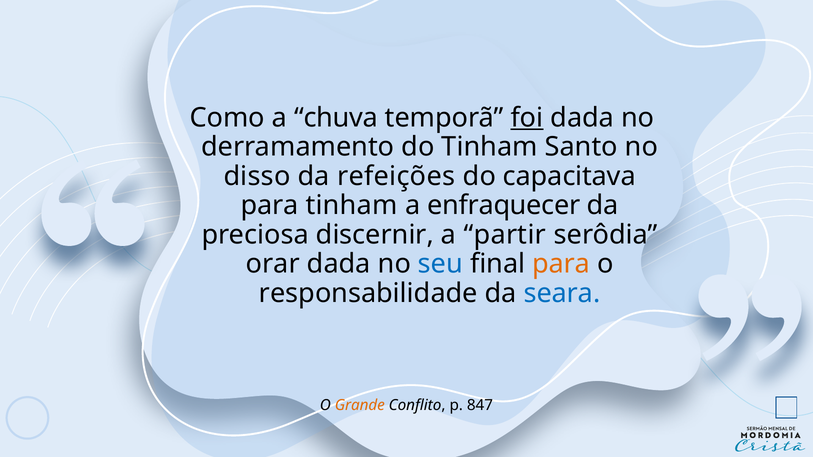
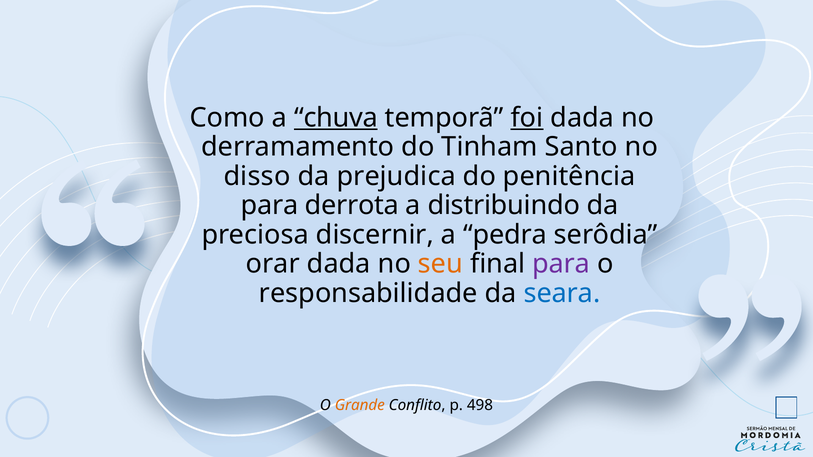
chuva underline: none -> present (336, 118)
refeições: refeições -> prejudica (396, 176)
capacitava: capacitava -> penitência (569, 176)
para tinham: tinham -> derrota (352, 206)
enfraquecer: enfraquecer -> distribuindo (504, 206)
partir: partir -> pedra (505, 235)
seu colour: blue -> orange (440, 264)
para colour: orange -> purple (561, 264)
847: 847 -> 498 (480, 405)
